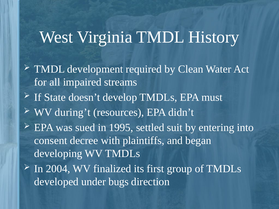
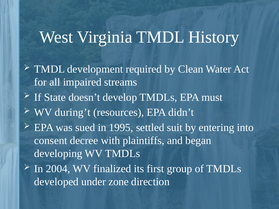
bugs: bugs -> zone (119, 182)
